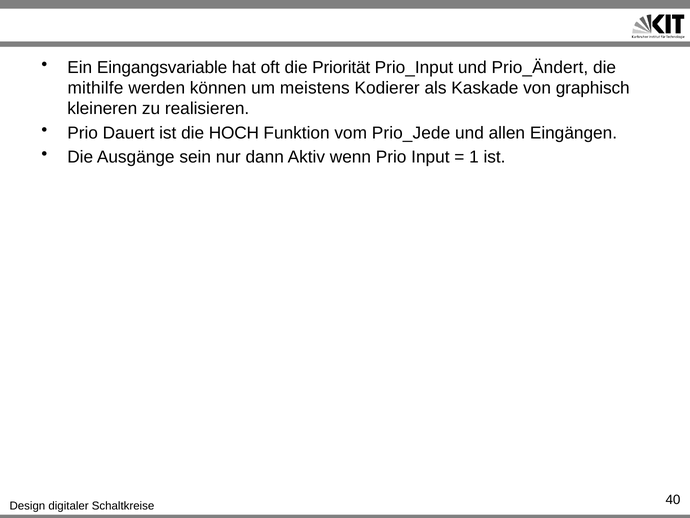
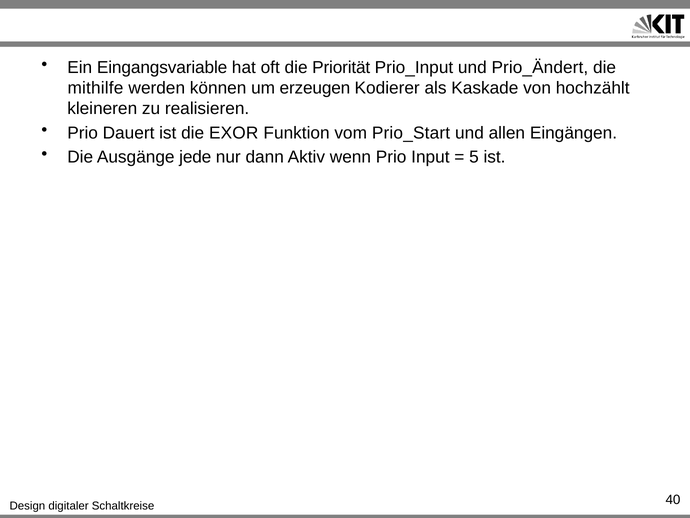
meistens: meistens -> erzeugen (315, 88)
graphisch: graphisch -> hochzählt (593, 88)
HOCH: HOCH -> EXOR (234, 133)
Prio_Jede: Prio_Jede -> Prio_Start (411, 133)
sein: sein -> jede (195, 157)
1: 1 -> 5 (474, 157)
